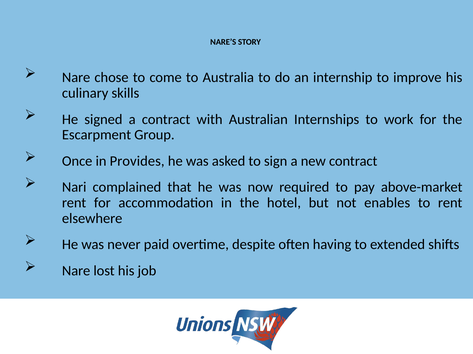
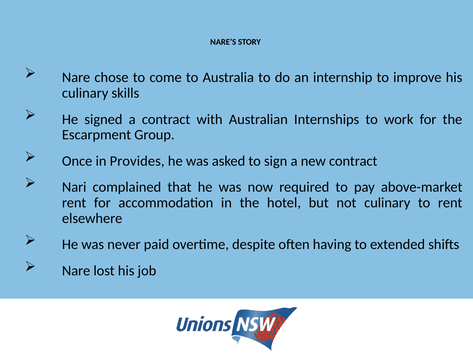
not enables: enables -> culinary (387, 203)
